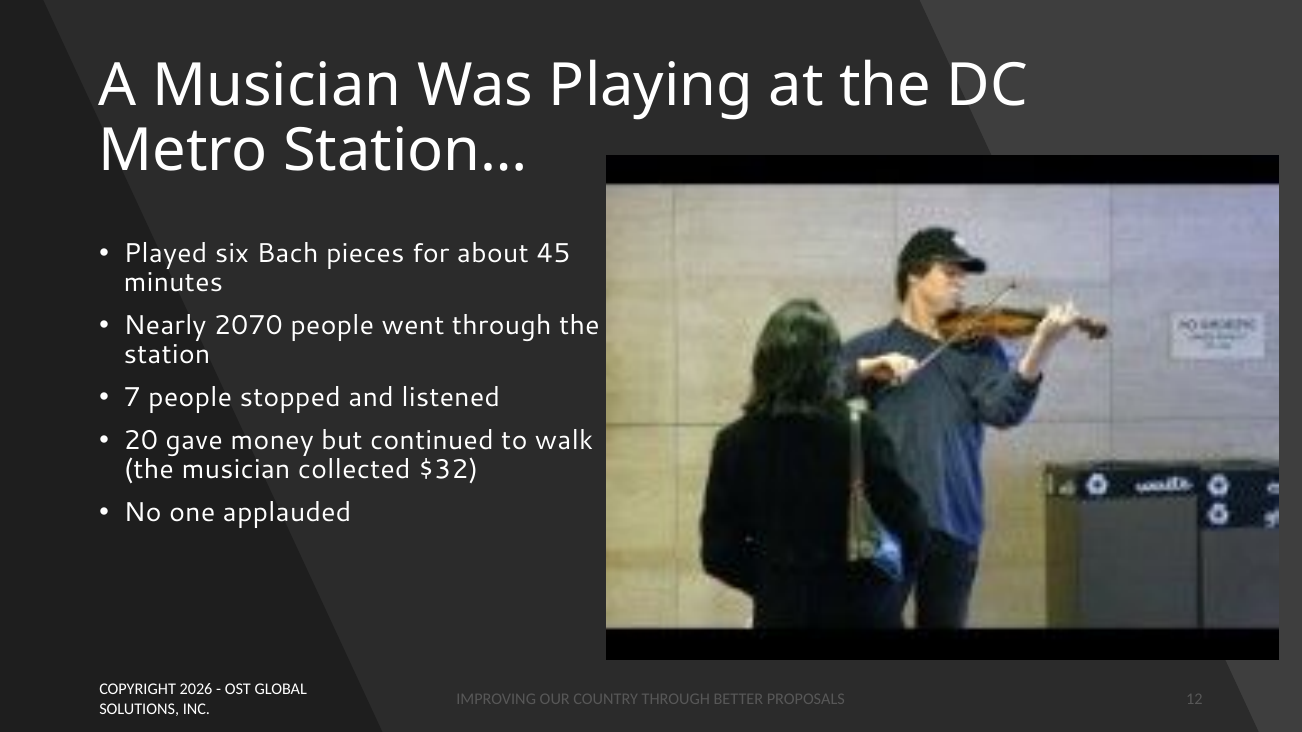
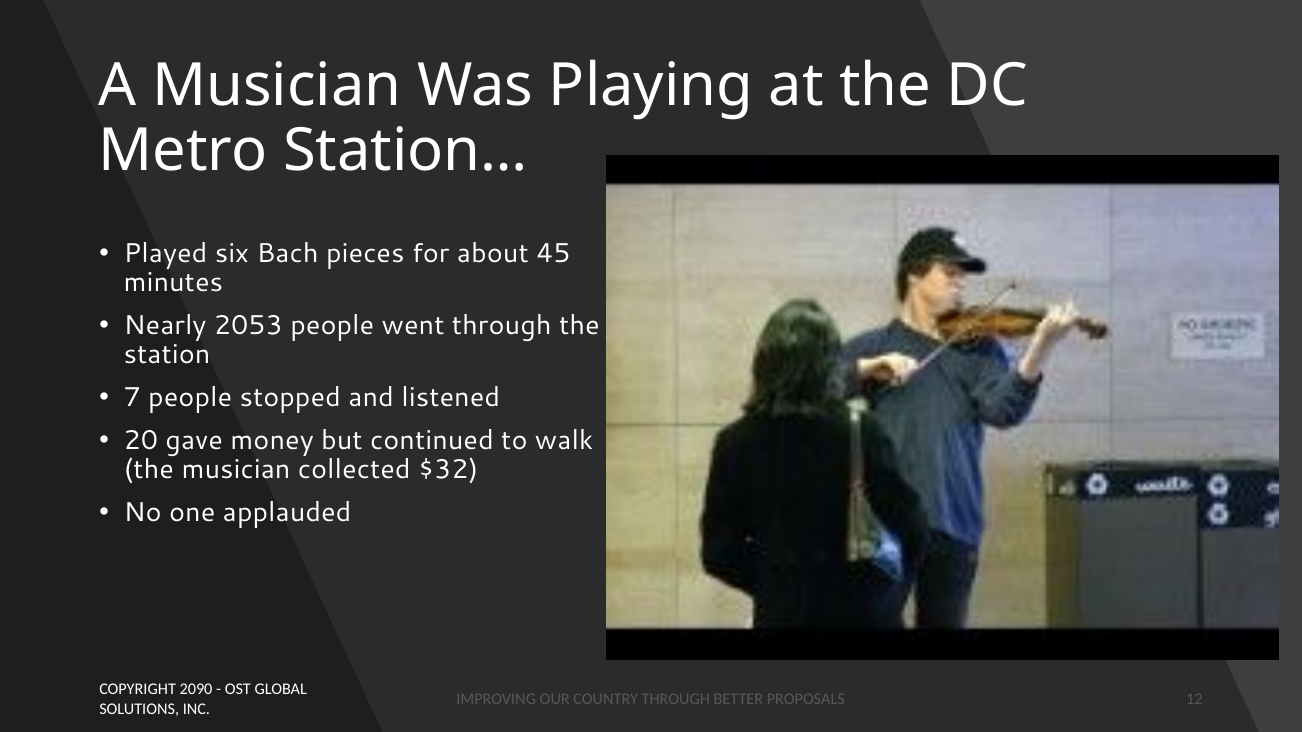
2070: 2070 -> 2053 (248, 326)
2026: 2026 -> 2090 (196, 690)
